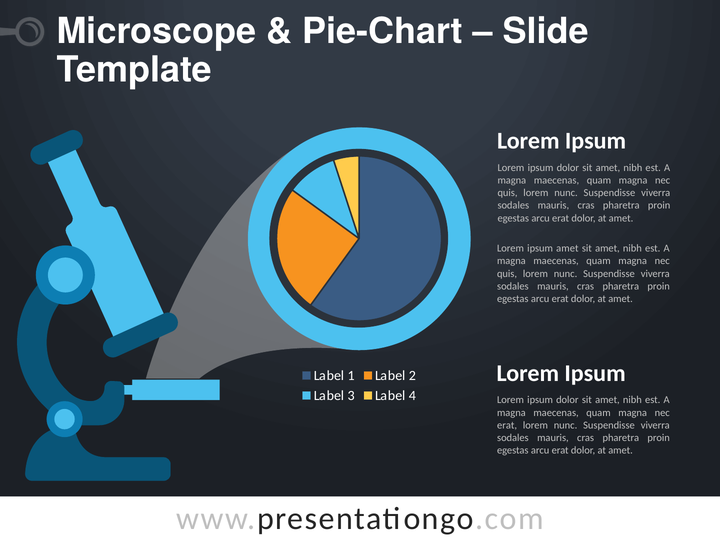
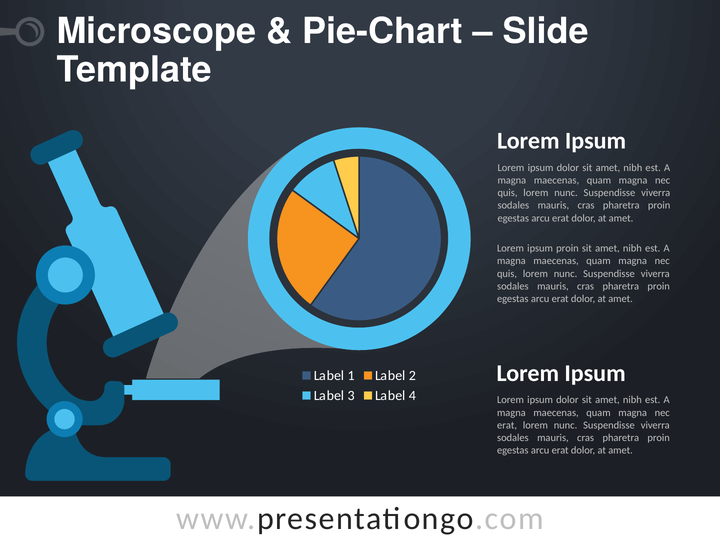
ipsum amet: amet -> proin (567, 248)
